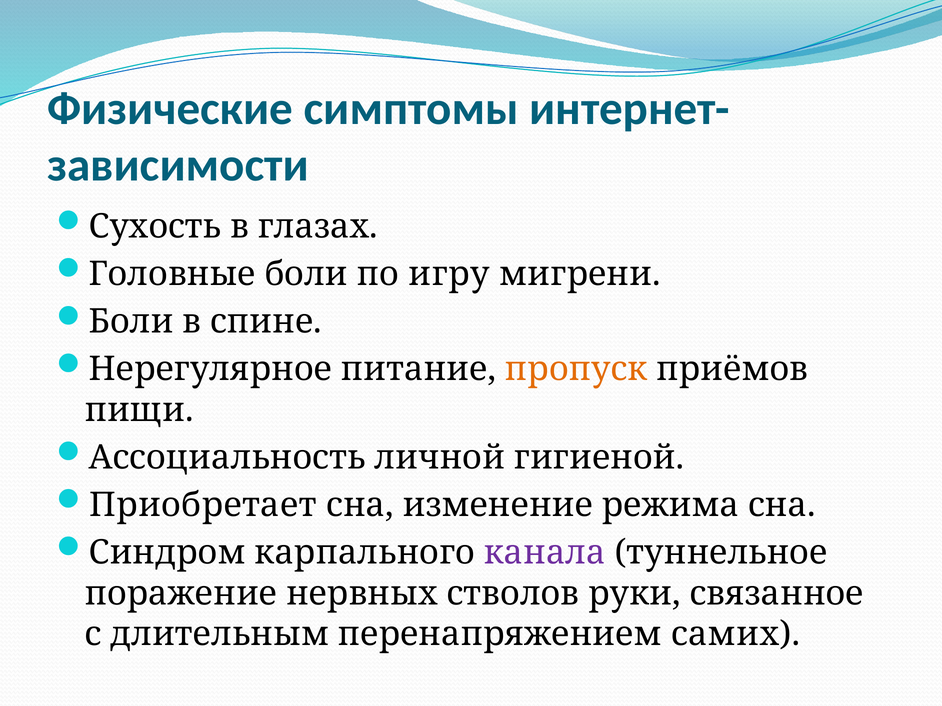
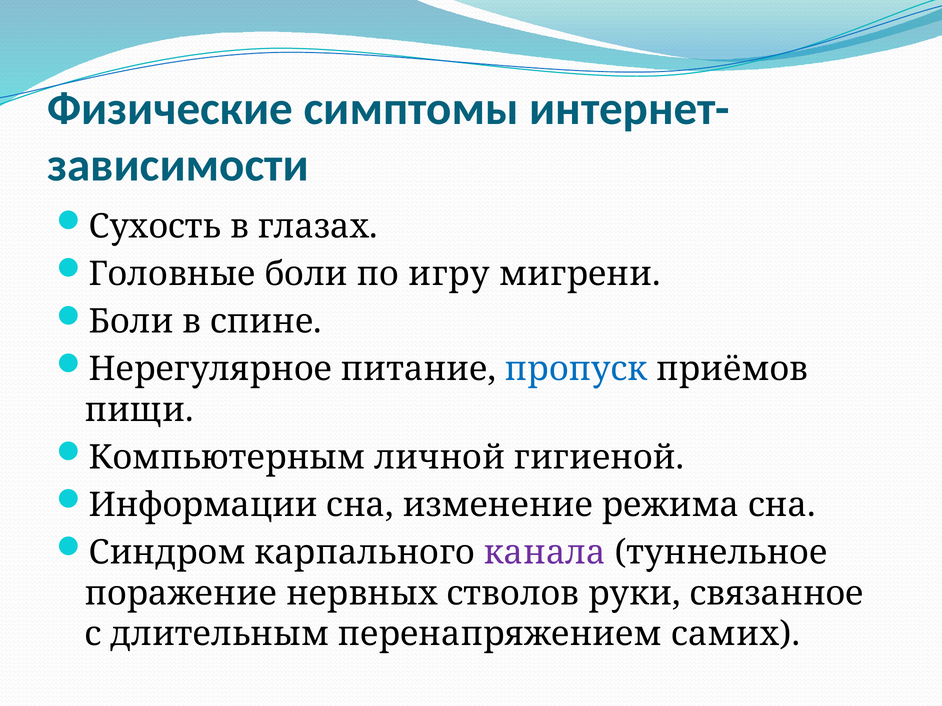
пропуск colour: orange -> blue (576, 370)
Ассоциальность: Ассоциальность -> Компьютерным (227, 458)
Приобретает: Приобретает -> Информации (203, 506)
